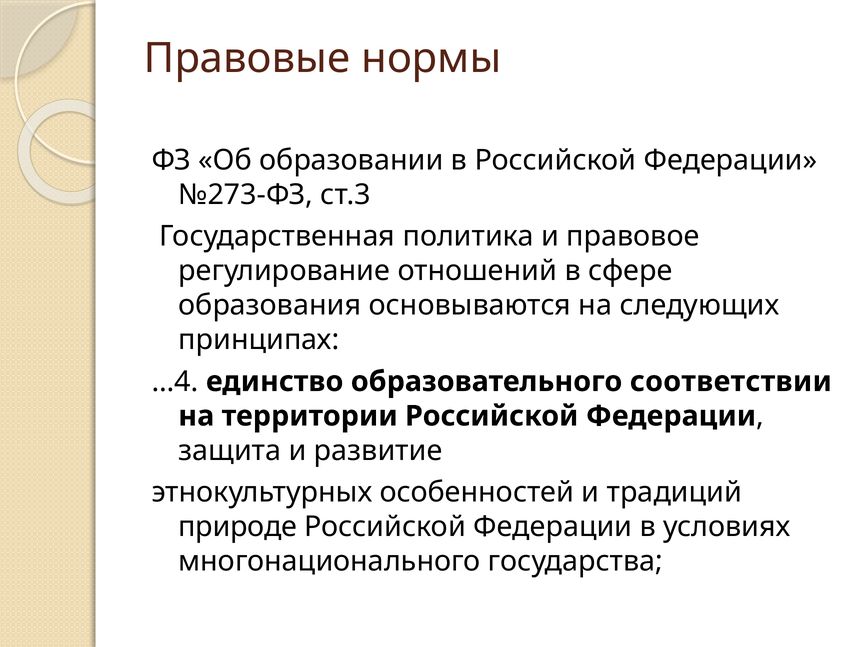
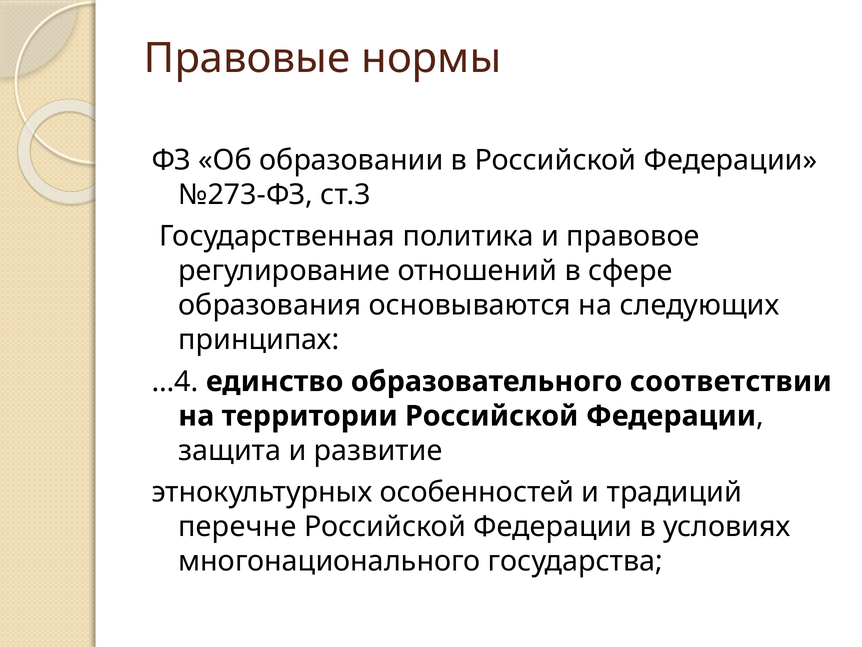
природе: природе -> перечне (237, 526)
